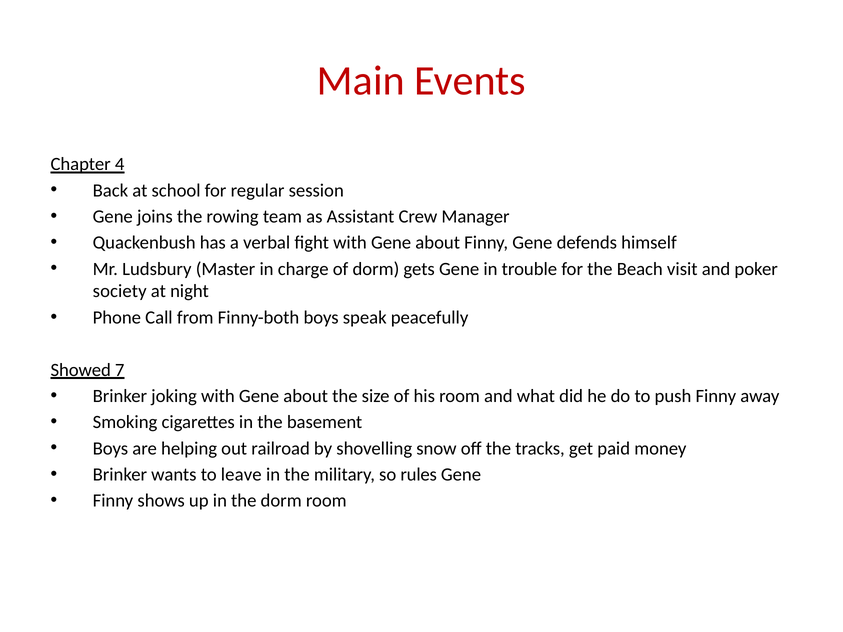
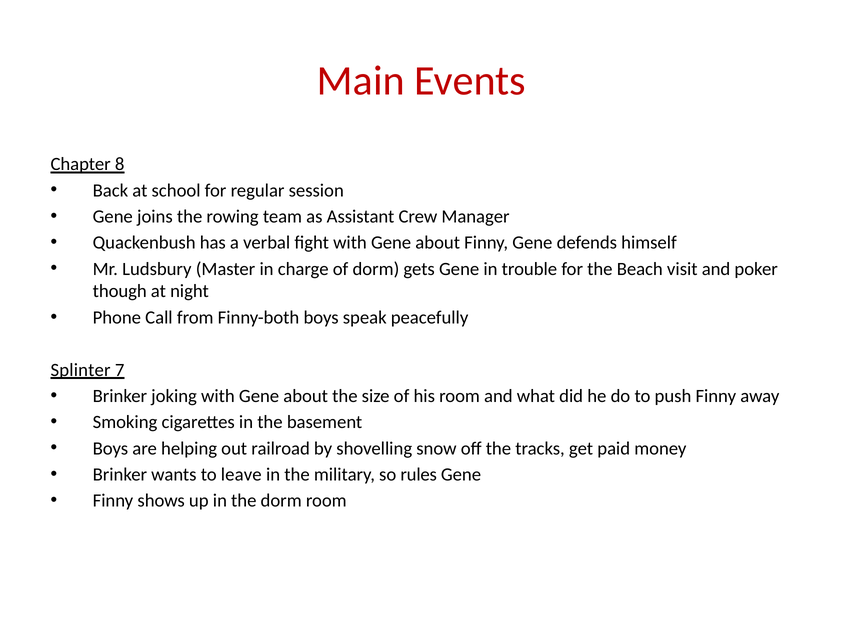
4: 4 -> 8 (120, 164)
society: society -> though (120, 291)
Showed: Showed -> Splinter (81, 370)
